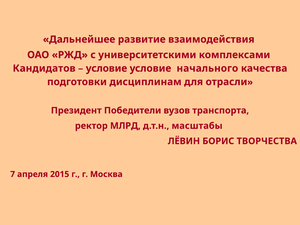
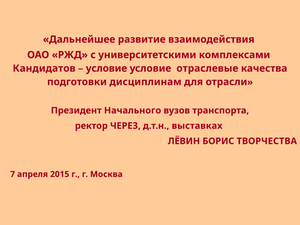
начального: начального -> отраслевые (207, 68)
Победители: Победители -> Начального (133, 110)
МЛРД: МЛРД -> ЧЕРЕЗ (125, 126)
масштабы: масштабы -> выставках (197, 126)
